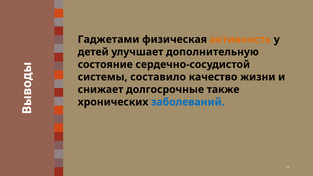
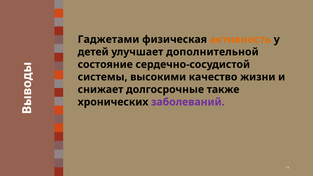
дополнительную: дополнительную -> дополнительной (212, 52)
составило: составило -> высокими (158, 77)
заболеваний colour: blue -> purple (188, 102)
